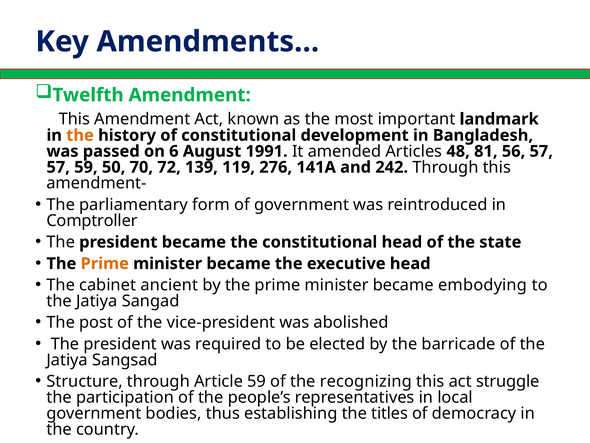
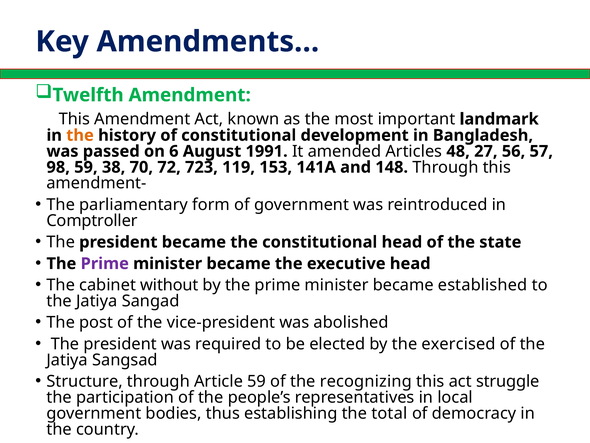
81: 81 -> 27 (486, 151)
57: 57 -> 98 (58, 167)
50: 50 -> 38 (114, 167)
139: 139 -> 723 (201, 167)
276: 276 -> 153 (276, 167)
242: 242 -> 148 (392, 167)
Prime colour: orange -> purple (105, 263)
ancient: ancient -> without (169, 285)
embodying: embodying -> established (483, 285)
barricade: barricade -> exercised (459, 344)
titles: titles -> total (389, 413)
